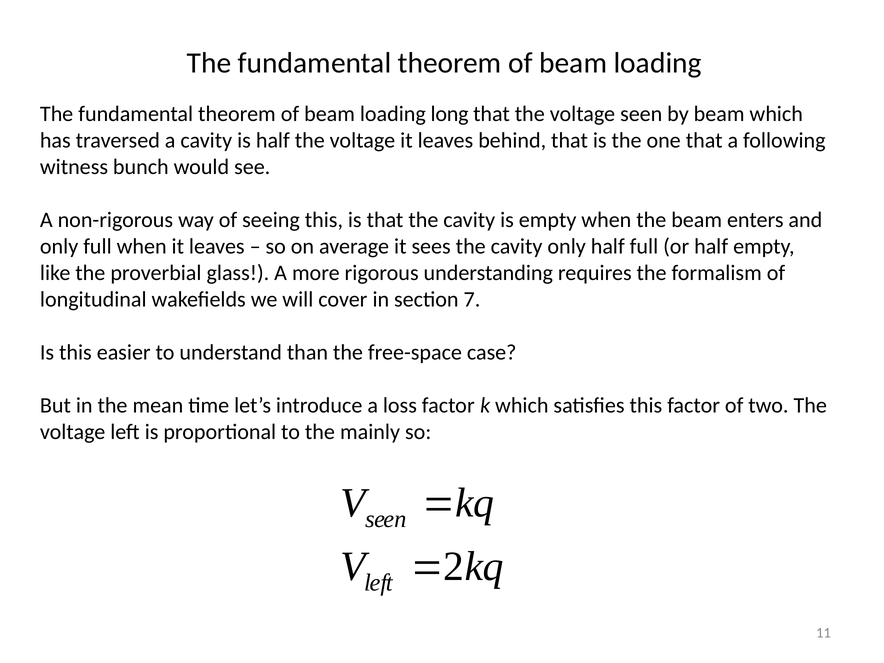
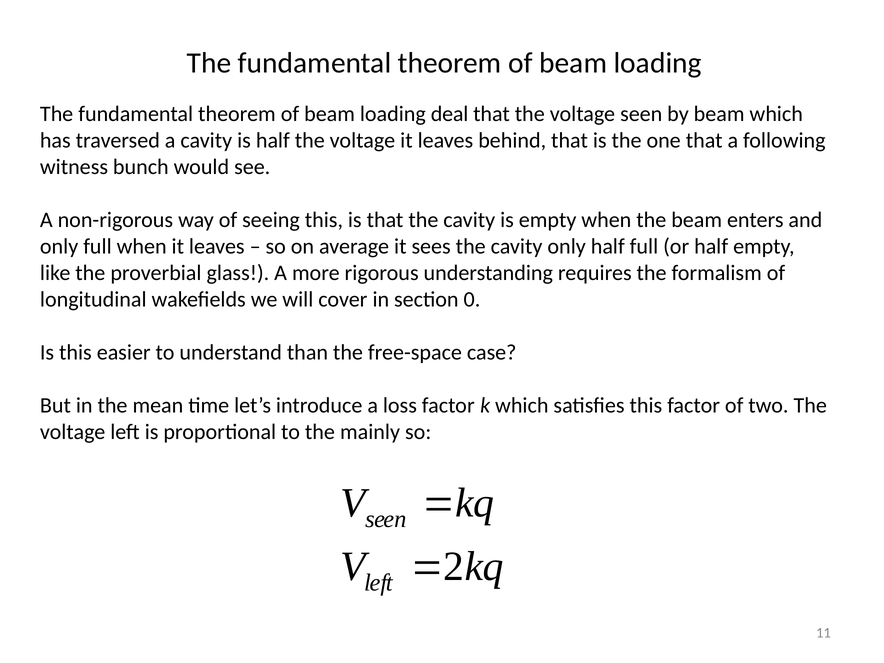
long: long -> deal (450, 114)
7: 7 -> 0 (472, 300)
